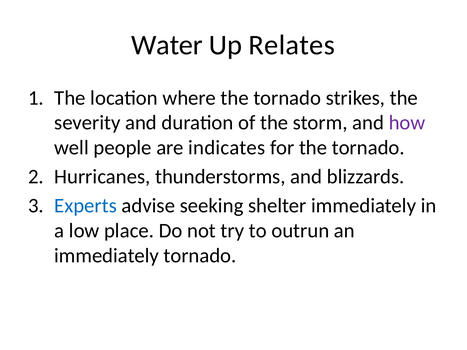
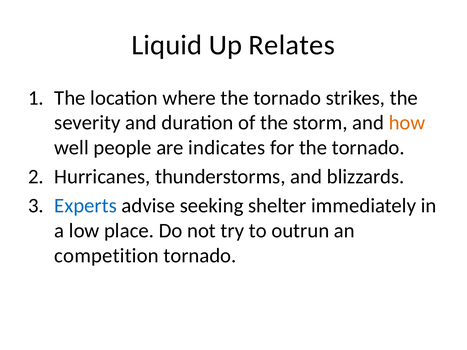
Water: Water -> Liquid (167, 45)
how colour: purple -> orange (407, 123)
immediately: immediately -> competition (107, 256)
